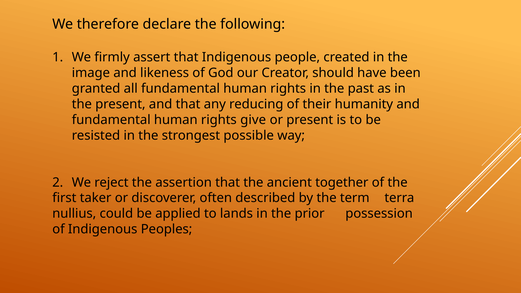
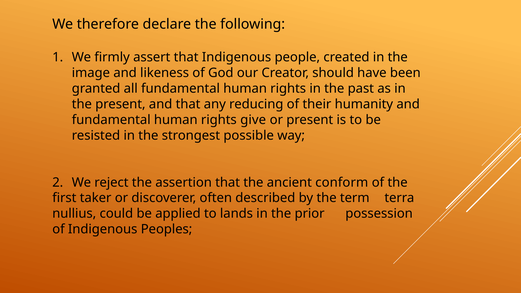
together: together -> conform (342, 182)
